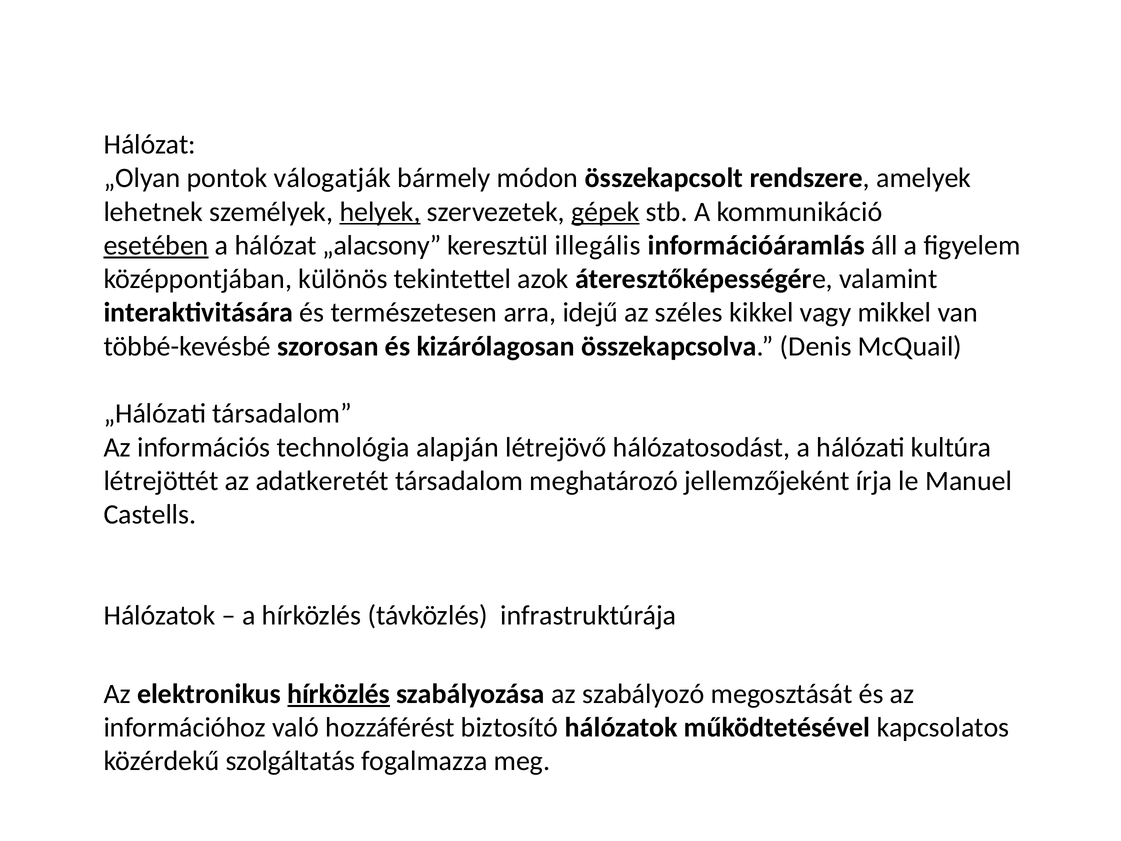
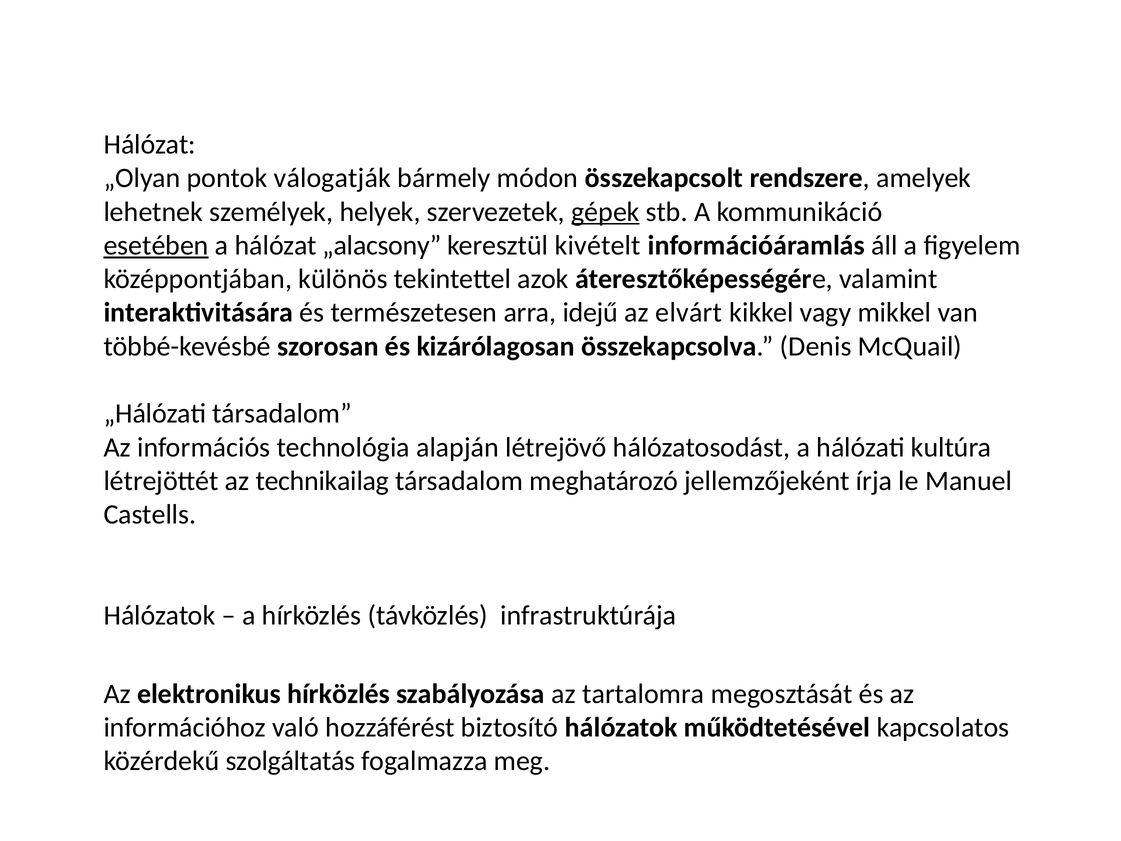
helyek underline: present -> none (380, 212)
illegális: illegális -> kivételt (598, 245)
széles: széles -> elvárt (689, 313)
adatkeretét: adatkeretét -> technikailag (322, 481)
hírközlés underline: present -> none (339, 694)
szabályozó: szabályozó -> tartalomra (643, 694)
